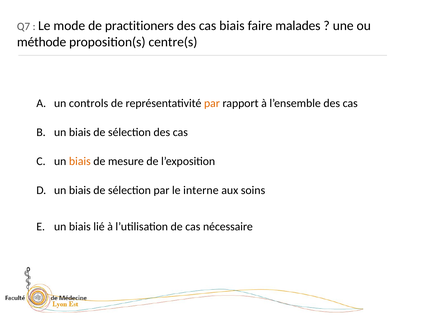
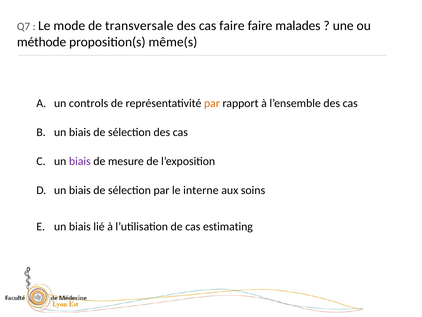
practitioners: practitioners -> transversale (139, 26)
cas biais: biais -> faire (232, 26)
centre(s: centre(s -> même(s (173, 42)
biais colour: orange -> purple (80, 161)
nécessaire: nécessaire -> estimating (228, 226)
